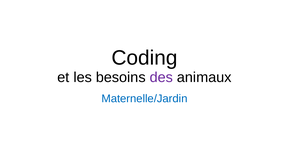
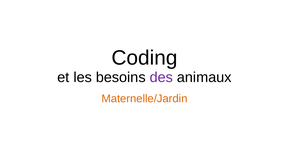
Maternelle/Jardin colour: blue -> orange (144, 99)
